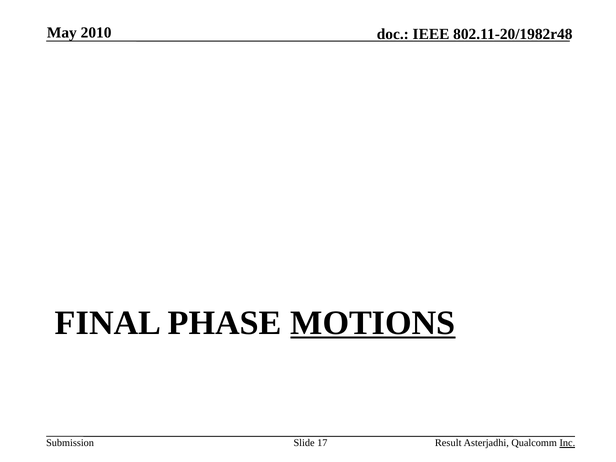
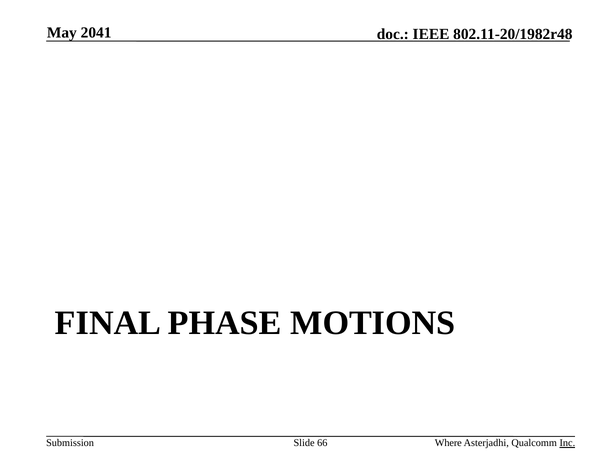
2010: 2010 -> 2041 (96, 33)
MOTIONS underline: present -> none (373, 323)
17: 17 -> 66 (322, 443)
Result: Result -> Where (448, 443)
